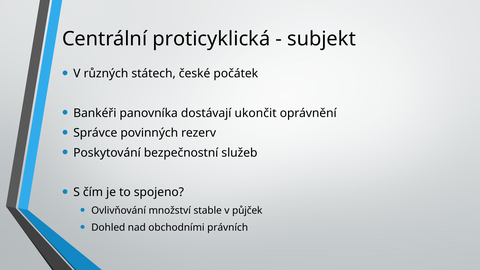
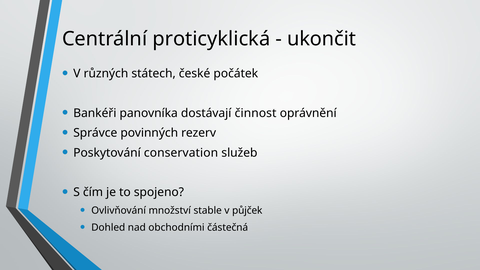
subjekt: subjekt -> ukončit (322, 39)
ukončit: ukončit -> činnost (256, 113)
bezpečnostní: bezpečnostní -> conservation (181, 153)
právních: právních -> částečná (228, 227)
